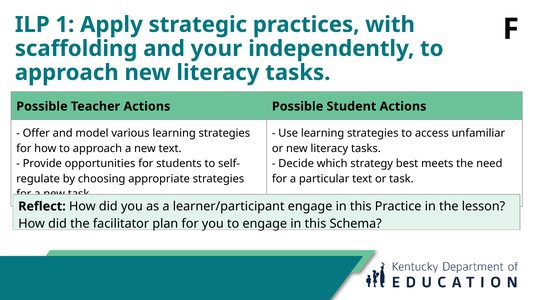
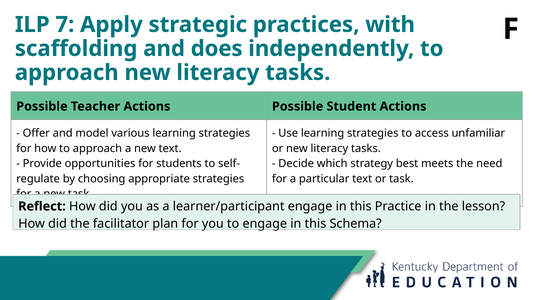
1: 1 -> 7 (65, 25)
your: your -> does (217, 49)
